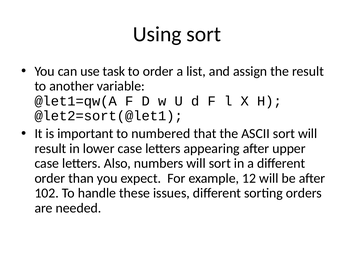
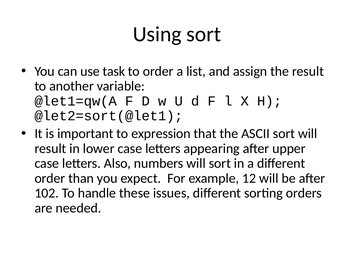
numbered: numbered -> expression (161, 133)
